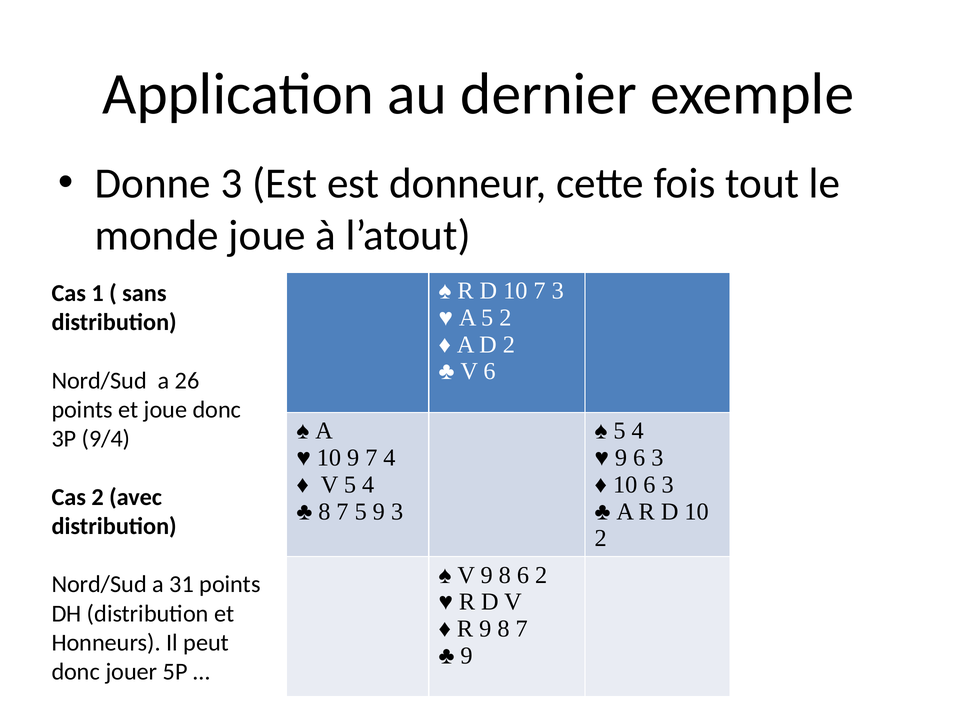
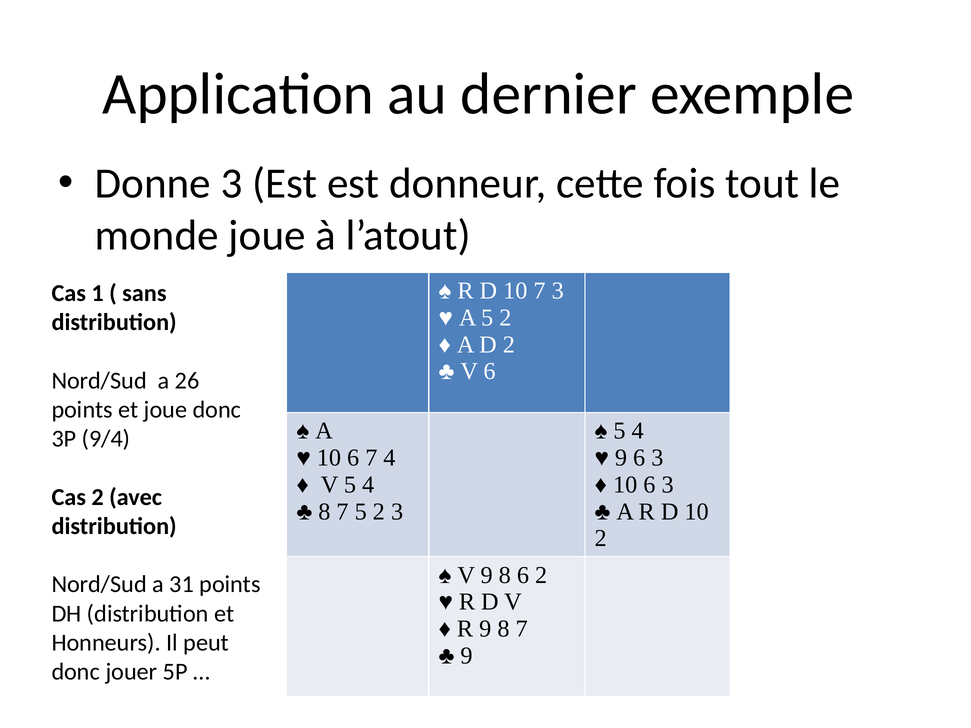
9: 9 -> 6 (353, 458)
7 5 9: 9 -> 2 (379, 512)
